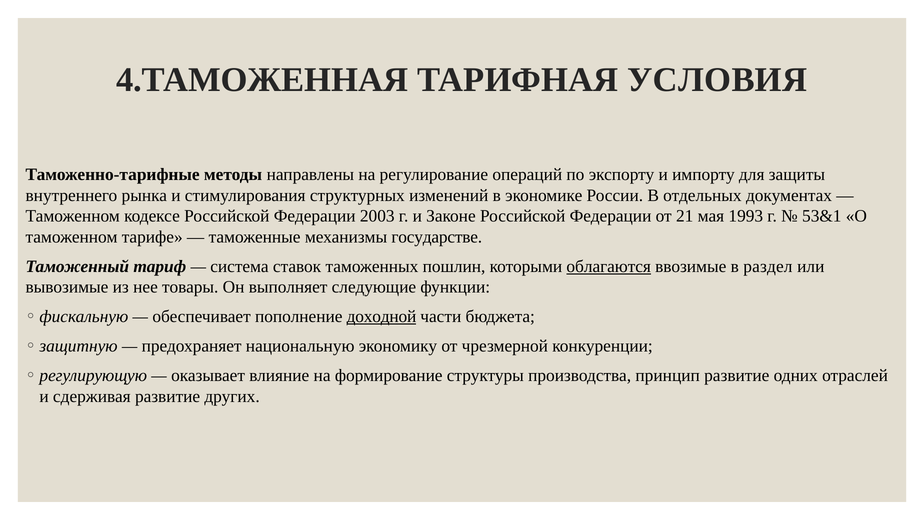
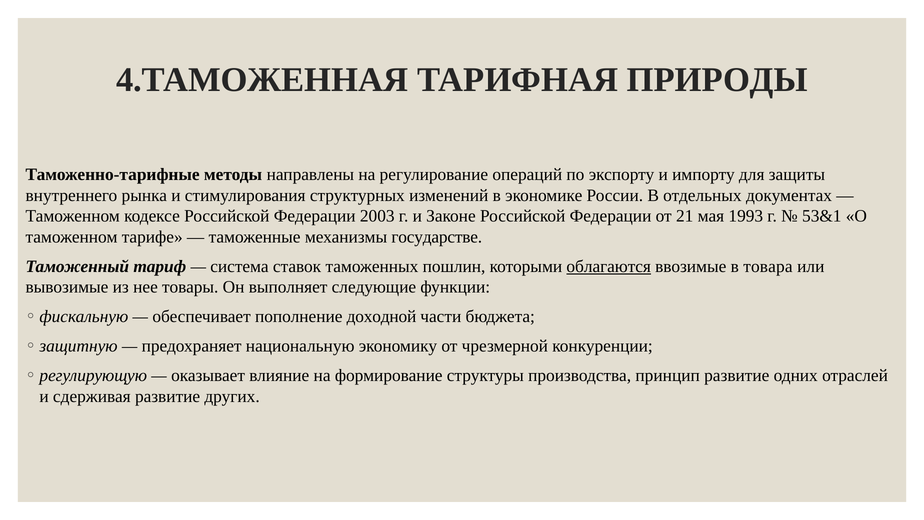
УСЛОВИЯ: УСЛОВИЯ -> ПРИРОДЫ (717, 80)
раздел: раздел -> товара (768, 266)
доходной underline: present -> none (382, 317)
